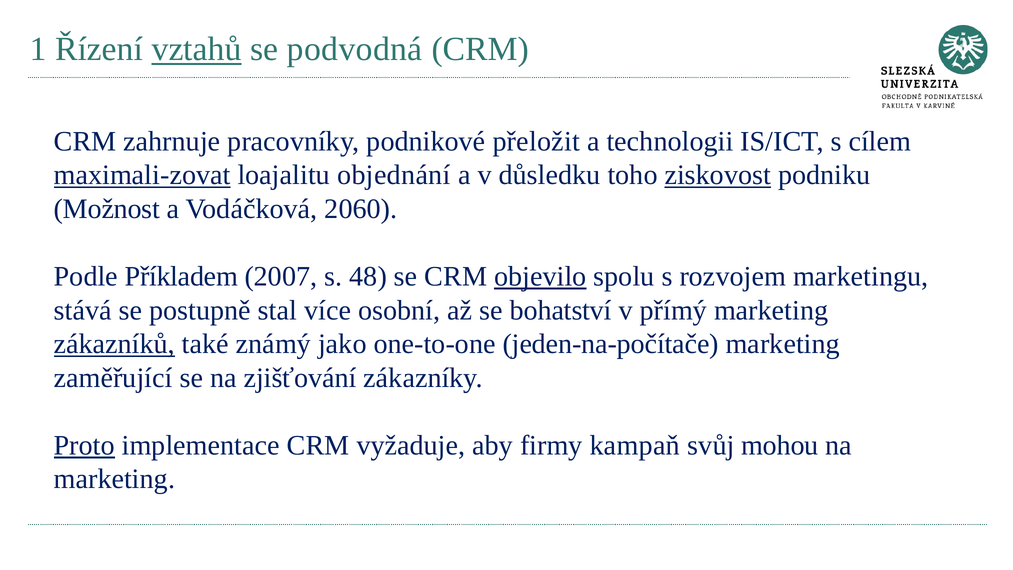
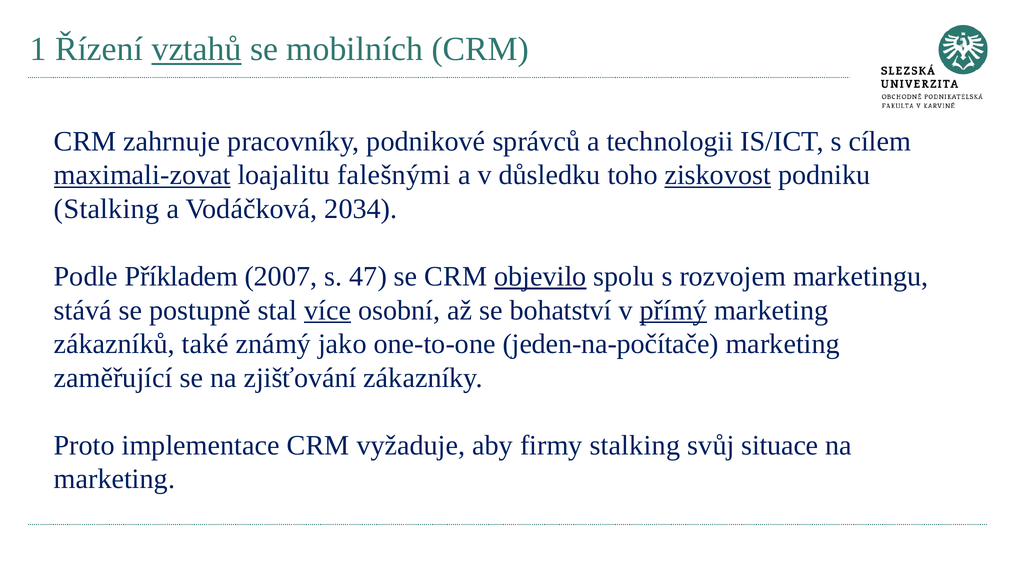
podvodná: podvodná -> mobilních (355, 49)
přeložit: přeložit -> správců (536, 141)
objednání: objednání -> falešnými (394, 175)
Možnost: Možnost -> Stalking (107, 209)
2060: 2060 -> 2034 (361, 209)
48: 48 -> 47 (368, 276)
více underline: none -> present (328, 310)
přímý underline: none -> present (673, 310)
zákazníků underline: present -> none (114, 344)
Proto underline: present -> none (84, 445)
firmy kampaň: kampaň -> stalking (635, 445)
mohou: mohou -> situace (780, 445)
